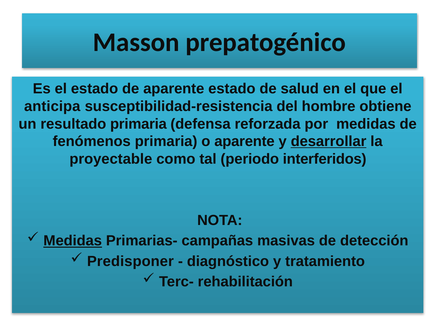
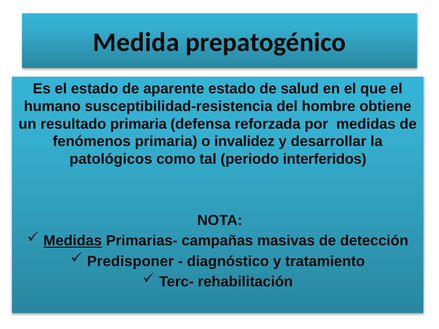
Masson: Masson -> Medida (136, 42)
anticipa: anticipa -> humano (52, 106)
o aparente: aparente -> invalidez (244, 142)
desarrollar underline: present -> none (329, 142)
proyectable: proyectable -> patológicos (111, 159)
